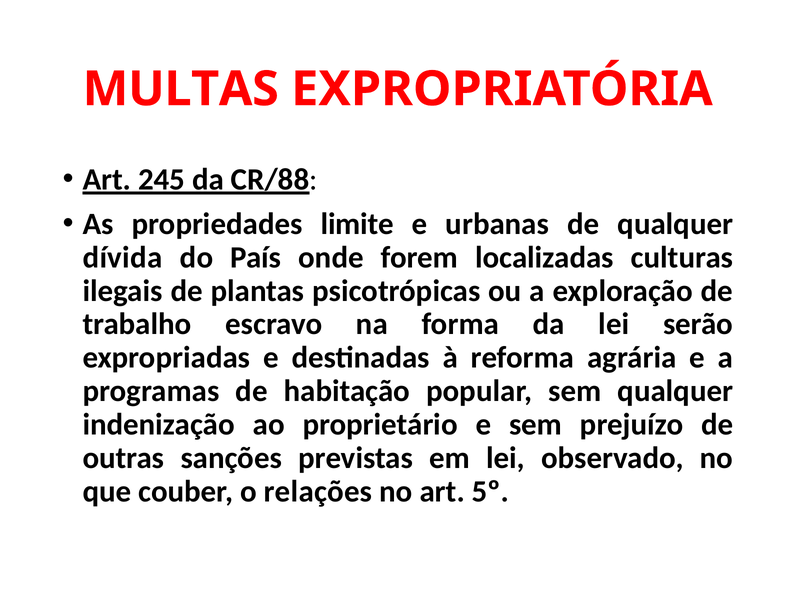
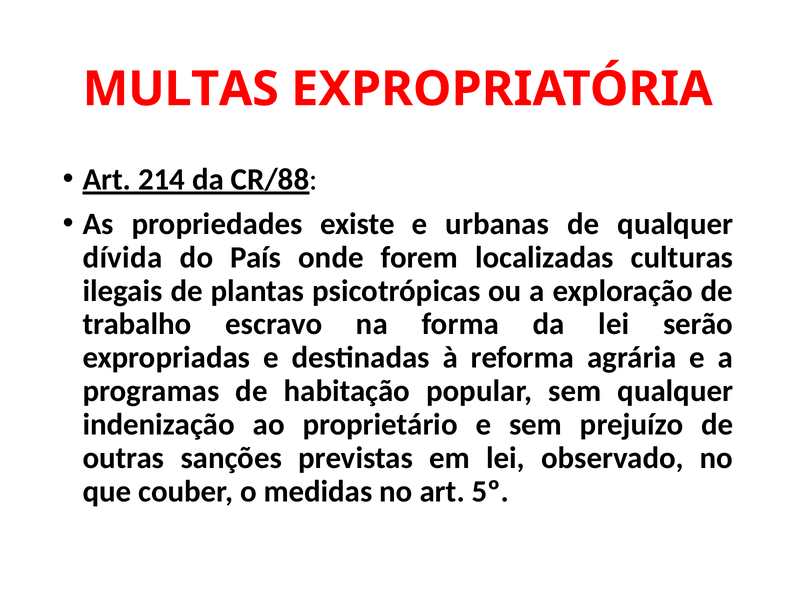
245: 245 -> 214 (162, 179)
limite: limite -> existe (357, 224)
relações: relações -> medidas (318, 491)
